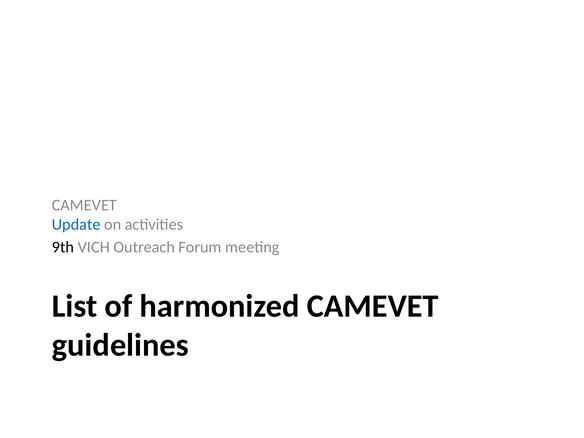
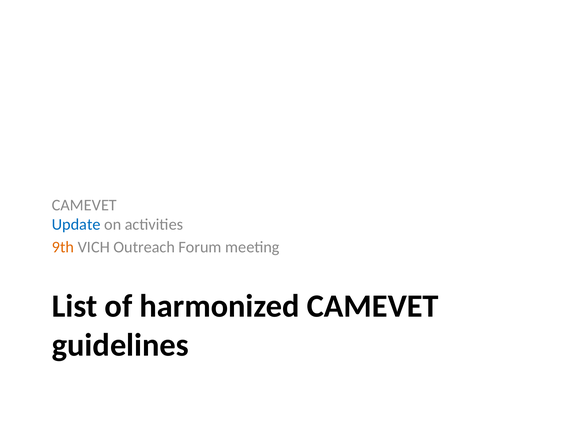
9th colour: black -> orange (63, 247)
